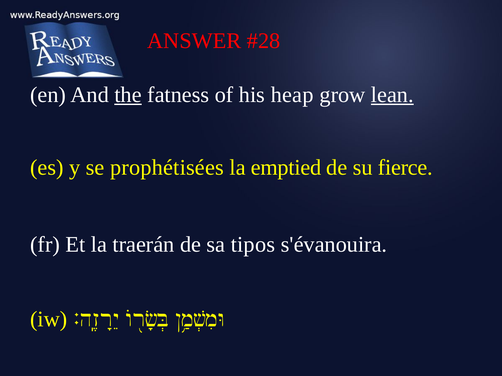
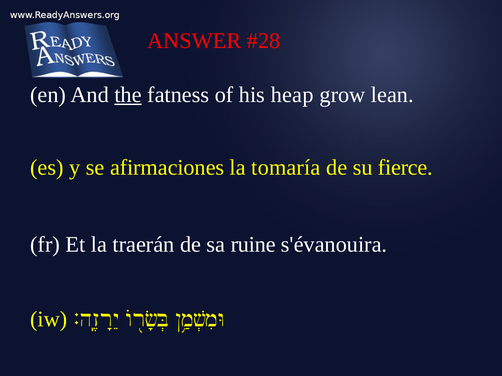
lean underline: present -> none (392, 95)
prophétisées: prophétisées -> afirmaciones (167, 168)
emptied: emptied -> tomaría (286, 168)
tipos: tipos -> ruine (253, 245)
